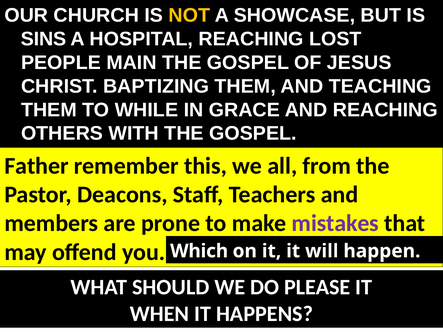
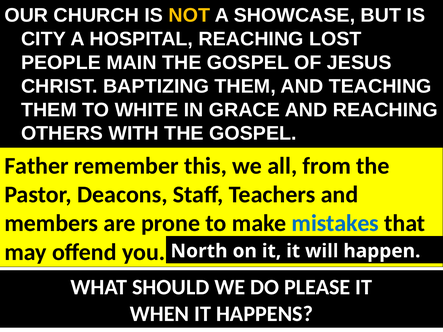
SINS: SINS -> CITY (43, 39)
WHILE: WHILE -> WHITE (146, 110)
mistakes colour: purple -> blue (335, 224)
Which: Which -> North (199, 251)
